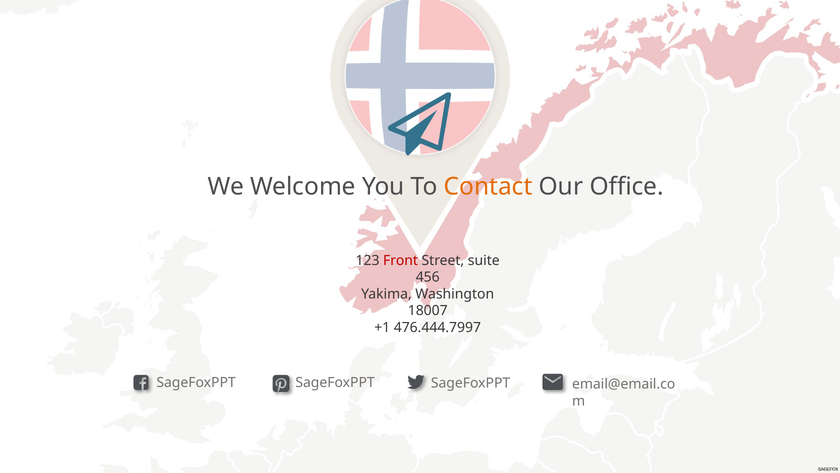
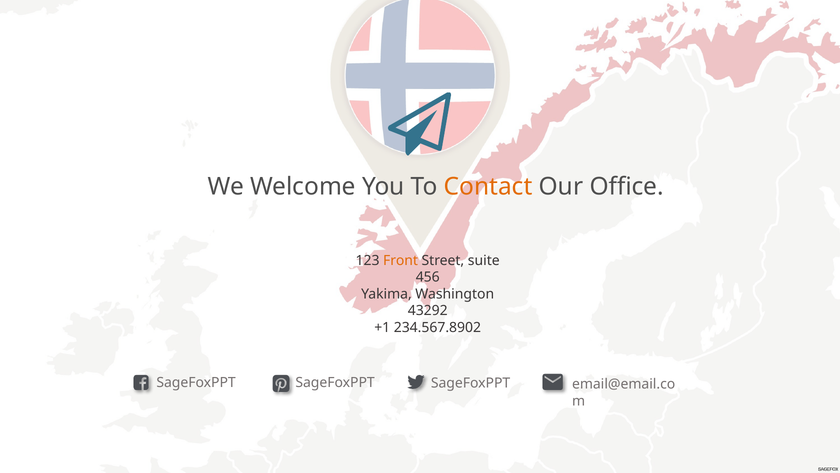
Front colour: red -> orange (401, 260)
18007: 18007 -> 43292 (428, 310)
476.444.7997: 476.444.7997 -> 234.567.8902 (437, 327)
